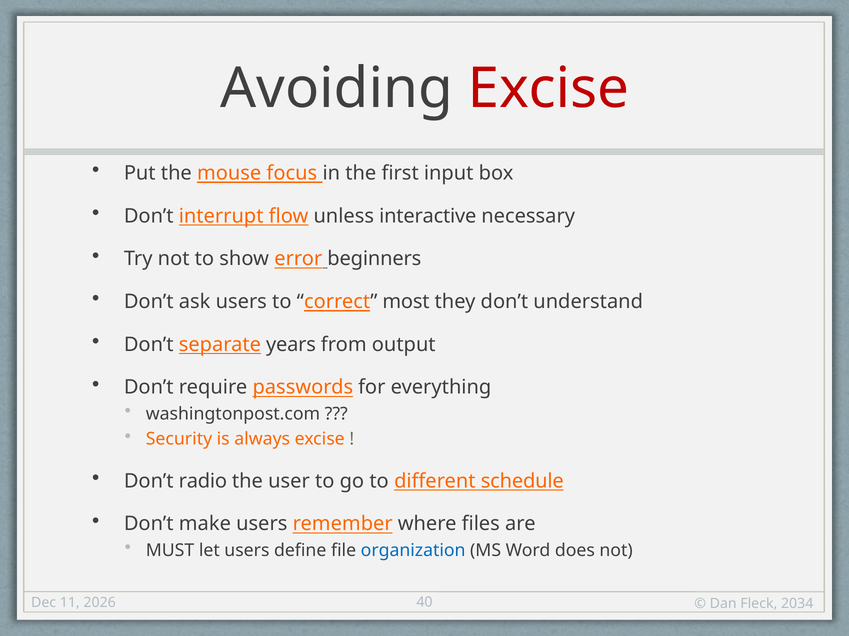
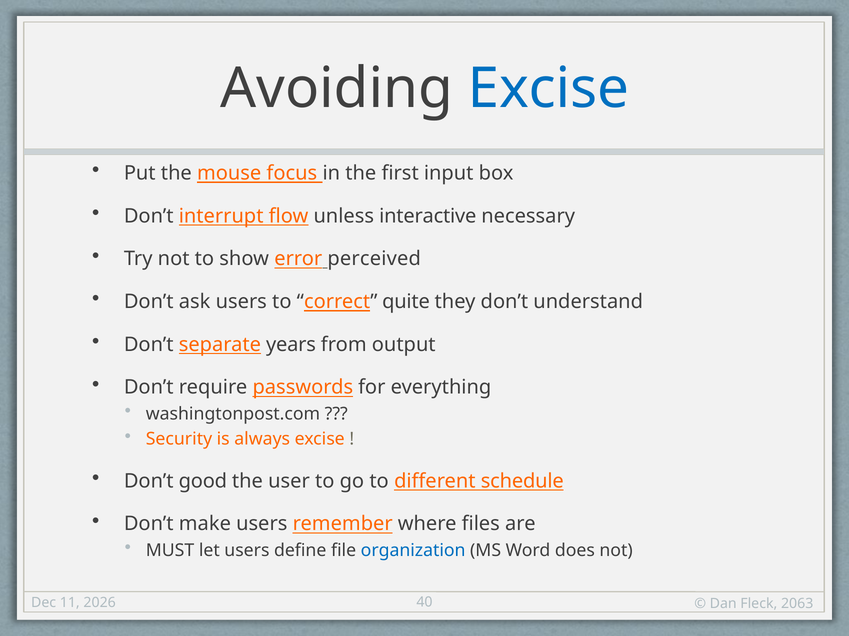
Excise colour: red -> blue (548, 89)
beginners: beginners -> perceived (374, 259)
most: most -> quite (406, 302)
radio: radio -> good (203, 482)
2034: 2034 -> 2063 (797, 605)
